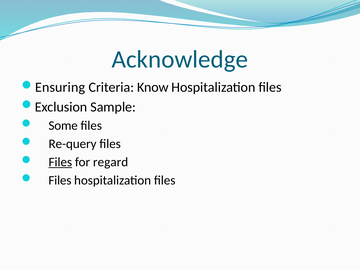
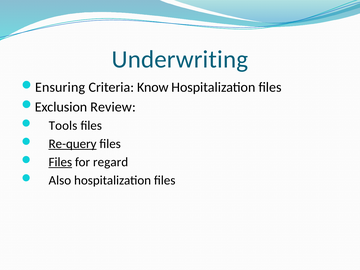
Acknowledge: Acknowledge -> Underwriting (180, 59)
Sample: Sample -> Review (113, 107)
Some: Some -> Tools (63, 126)
Re-query underline: none -> present (73, 144)
Files: Files -> Also (60, 180)
